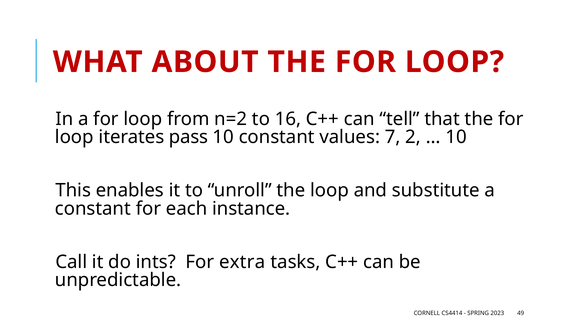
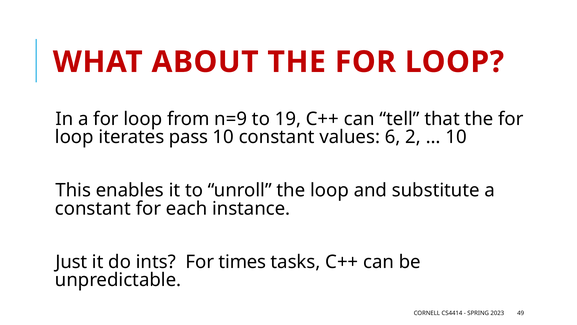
n=2: n=2 -> n=9 (231, 119)
16: 16 -> 19 (288, 119)
7: 7 -> 6 (393, 137)
Call: Call -> Just (71, 262)
extra: extra -> times (242, 262)
